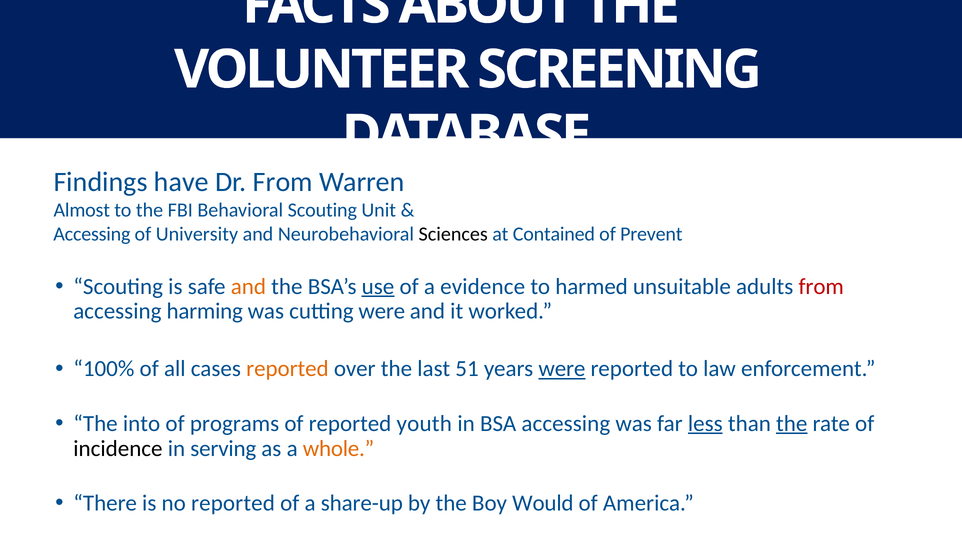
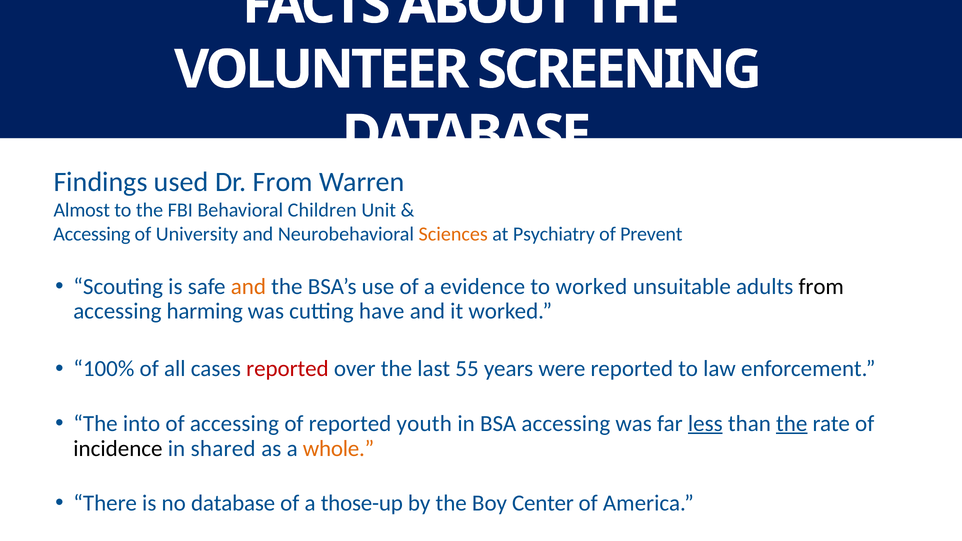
have: have -> used (181, 182)
Behavioral Scouting: Scouting -> Children (322, 210)
Sciences colour: black -> orange (453, 234)
Contained: Contained -> Psychiatry (554, 234)
use underline: present -> none (378, 286)
to harmed: harmed -> worked (591, 286)
from colour: red -> black (821, 286)
cutting were: were -> have (382, 311)
reported colour: orange -> red (287, 369)
51: 51 -> 55 (467, 369)
were underline: present -> none (562, 369)
of programs: programs -> accessing (234, 424)
serving: serving -> shared (223, 449)
no reported: reported -> database (233, 503)
share-up: share-up -> those-up (362, 503)
Would: Would -> Center (543, 503)
